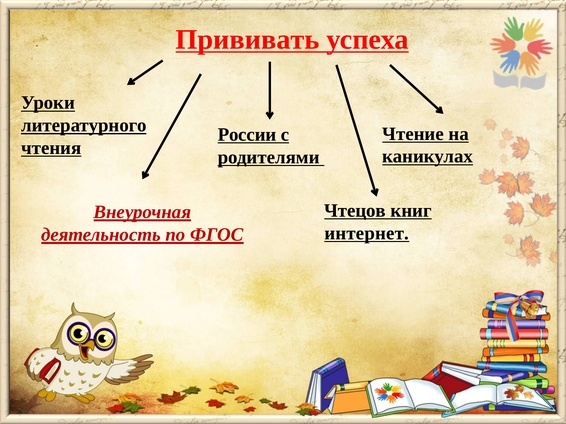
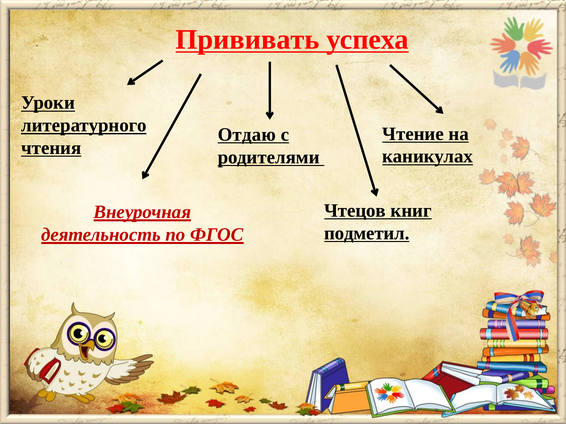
России: России -> Отдаю (247, 135)
интернет: интернет -> подметил (367, 233)
